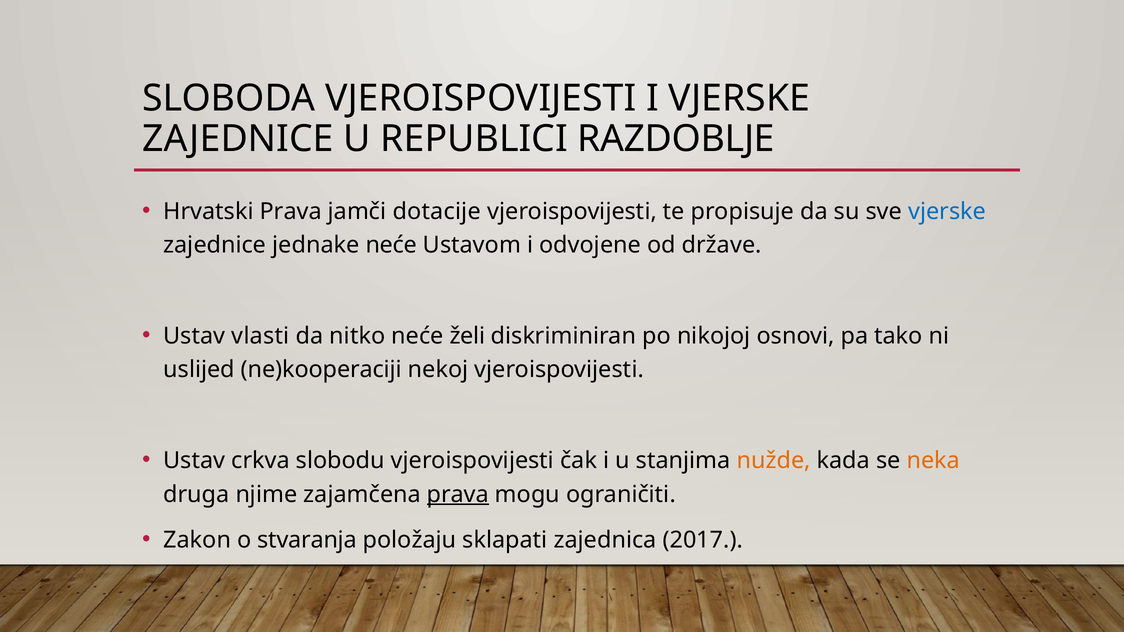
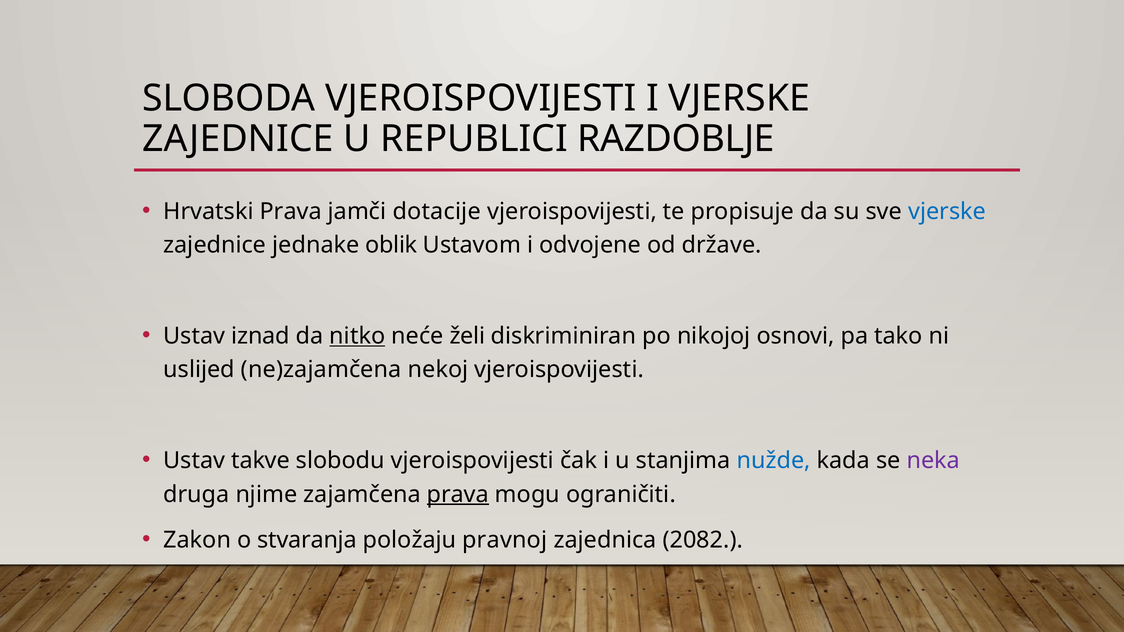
jednake neće: neće -> oblik (391, 245)
vlasti: vlasti -> iznad (261, 336)
nitko underline: none -> present (357, 336)
ne)kooperaciji: ne)kooperaciji -> ne)zajamčena (321, 370)
crkva: crkva -> takve (261, 461)
nužde colour: orange -> blue (774, 461)
neka colour: orange -> purple (933, 461)
sklapati: sklapati -> pravnoj (505, 540)
2017: 2017 -> 2082 (703, 540)
